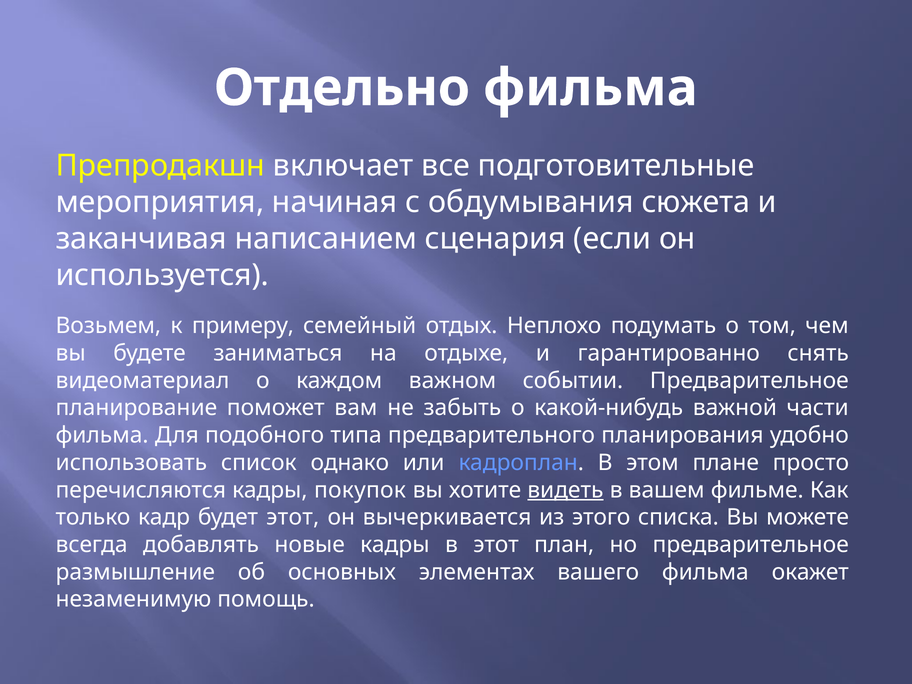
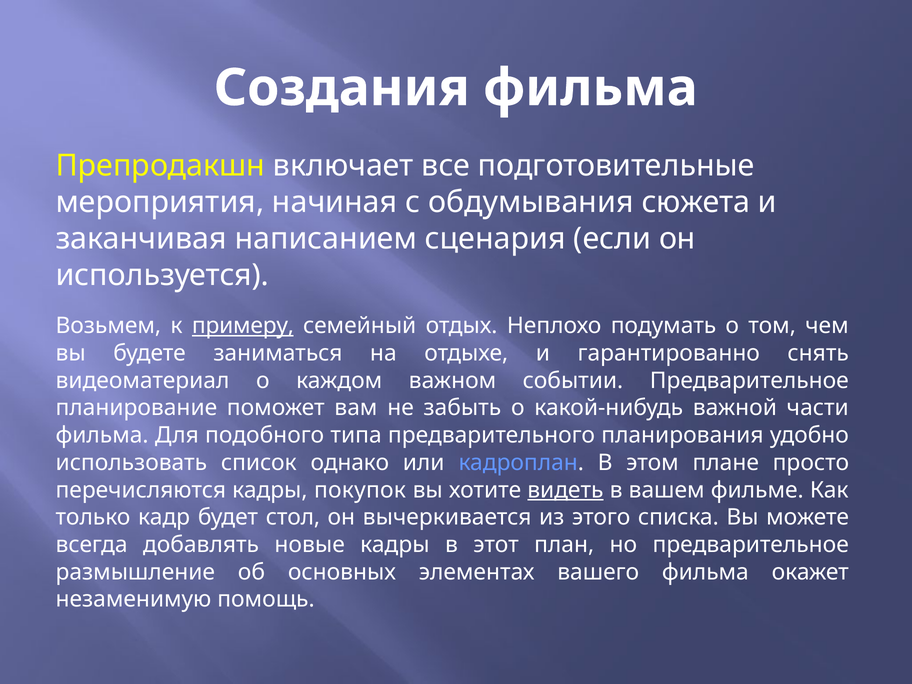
Отдельно: Отдельно -> Создания (342, 88)
примеру underline: none -> present (243, 326)
будет этот: этот -> стол (293, 517)
